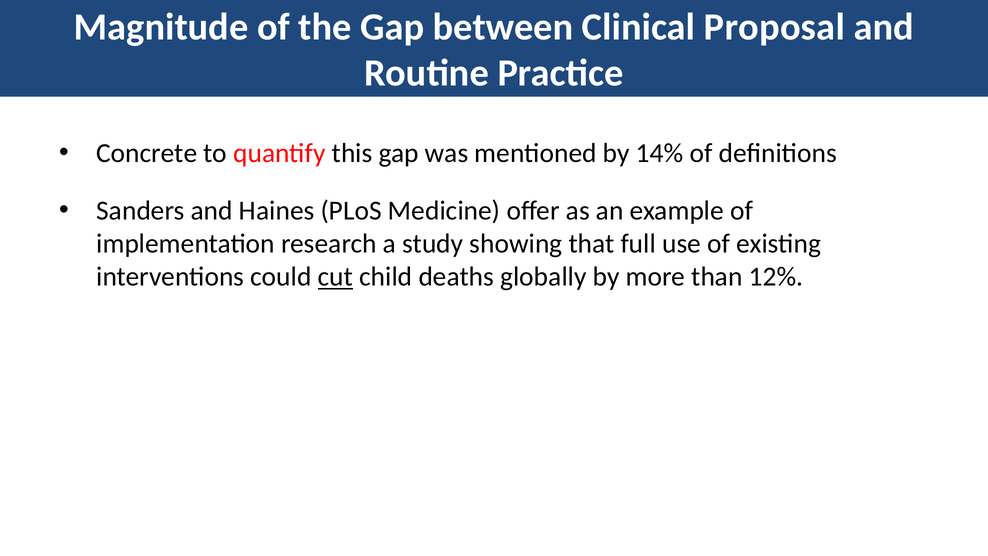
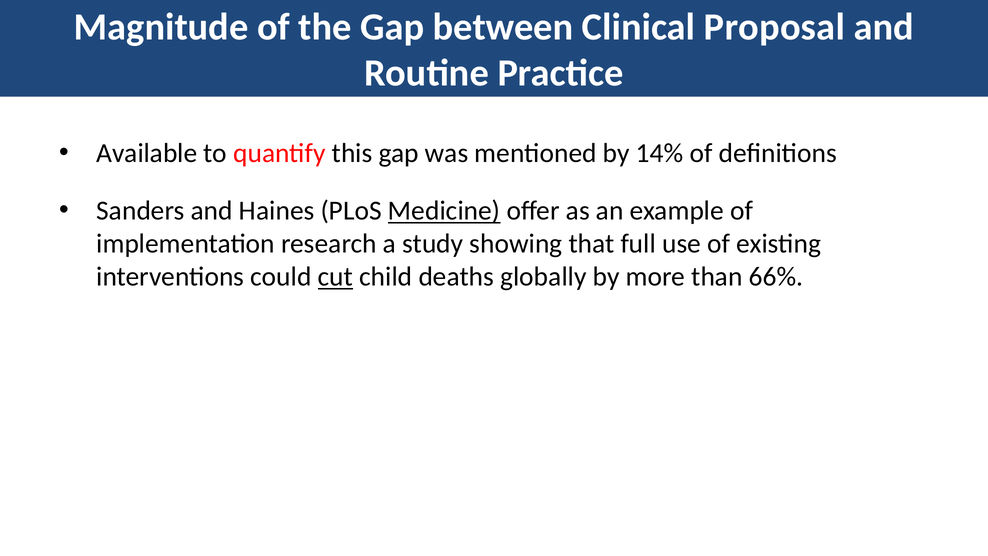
Concrete: Concrete -> Available (147, 153)
Medicine underline: none -> present (444, 211)
12%: 12% -> 66% (776, 277)
